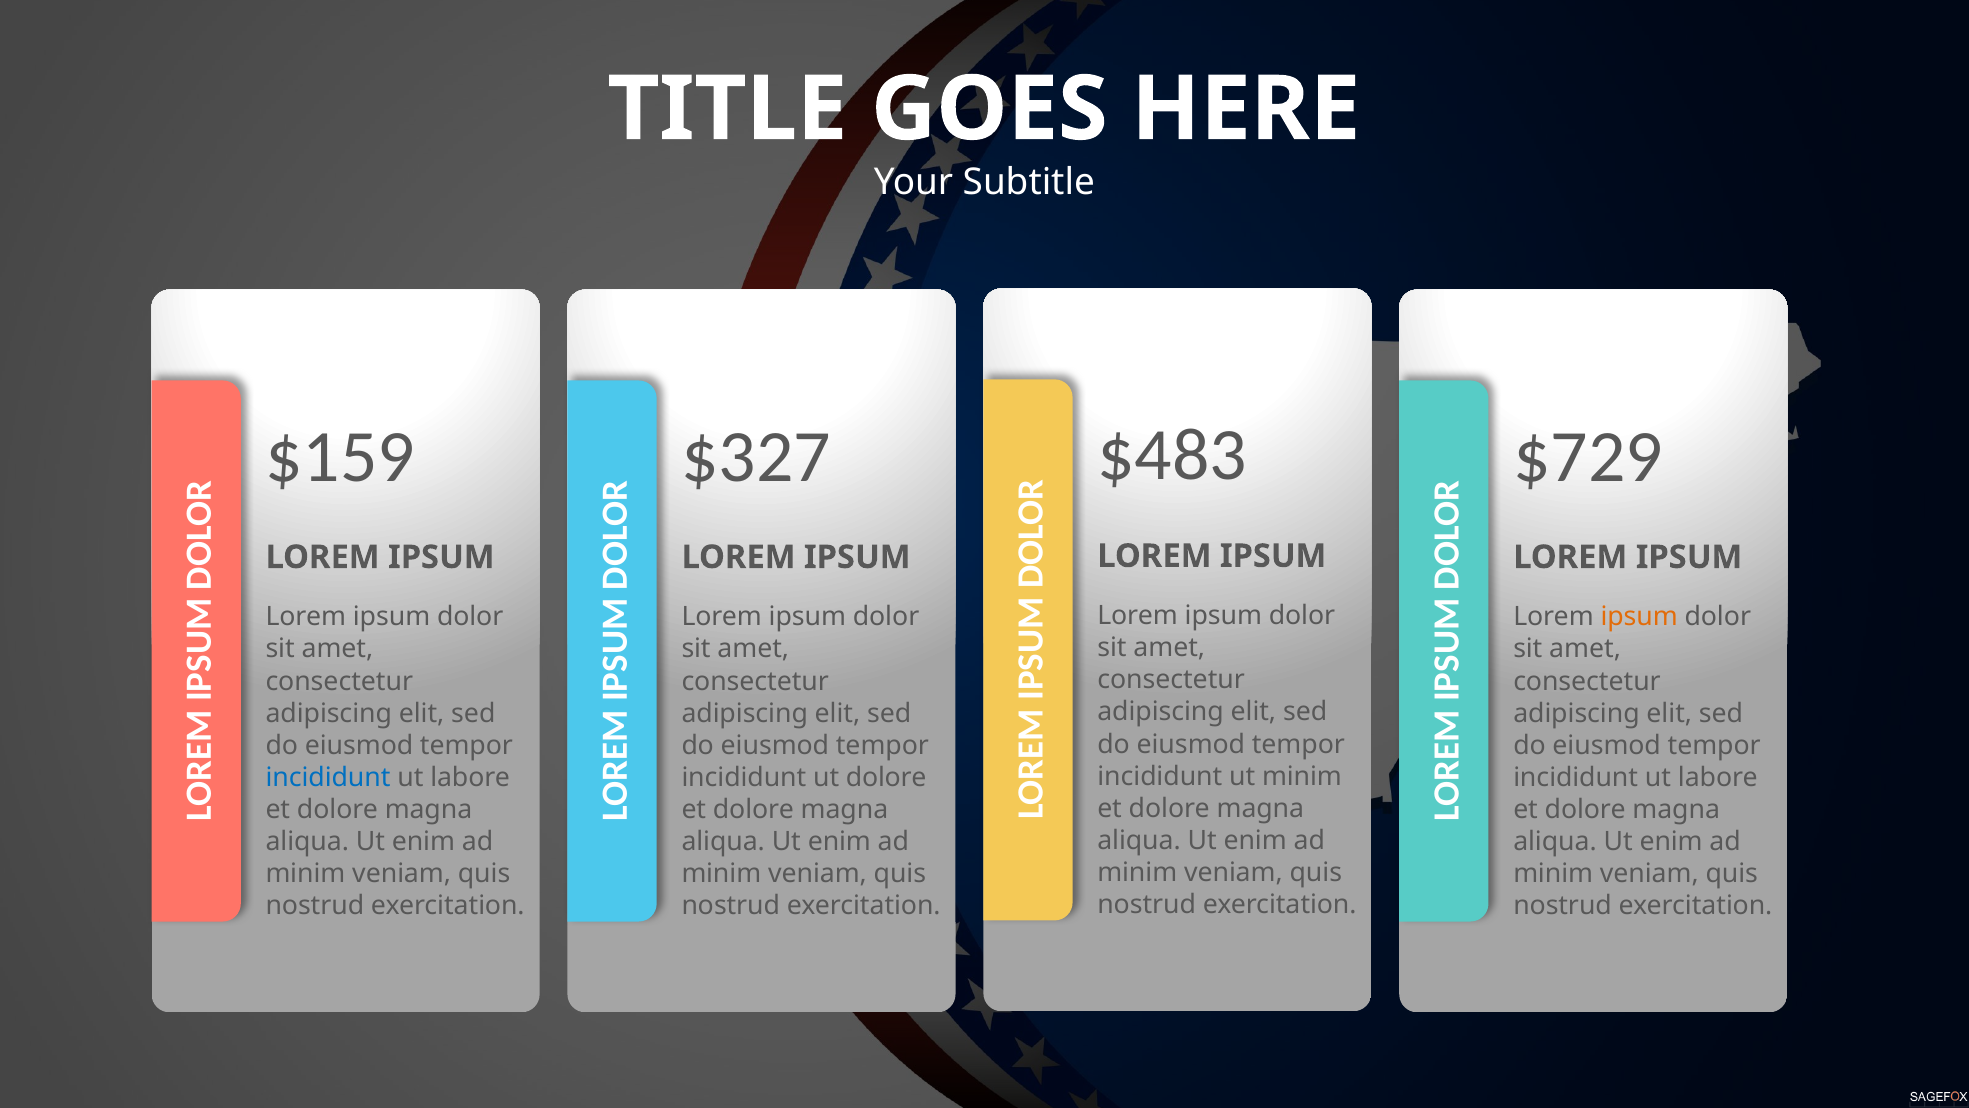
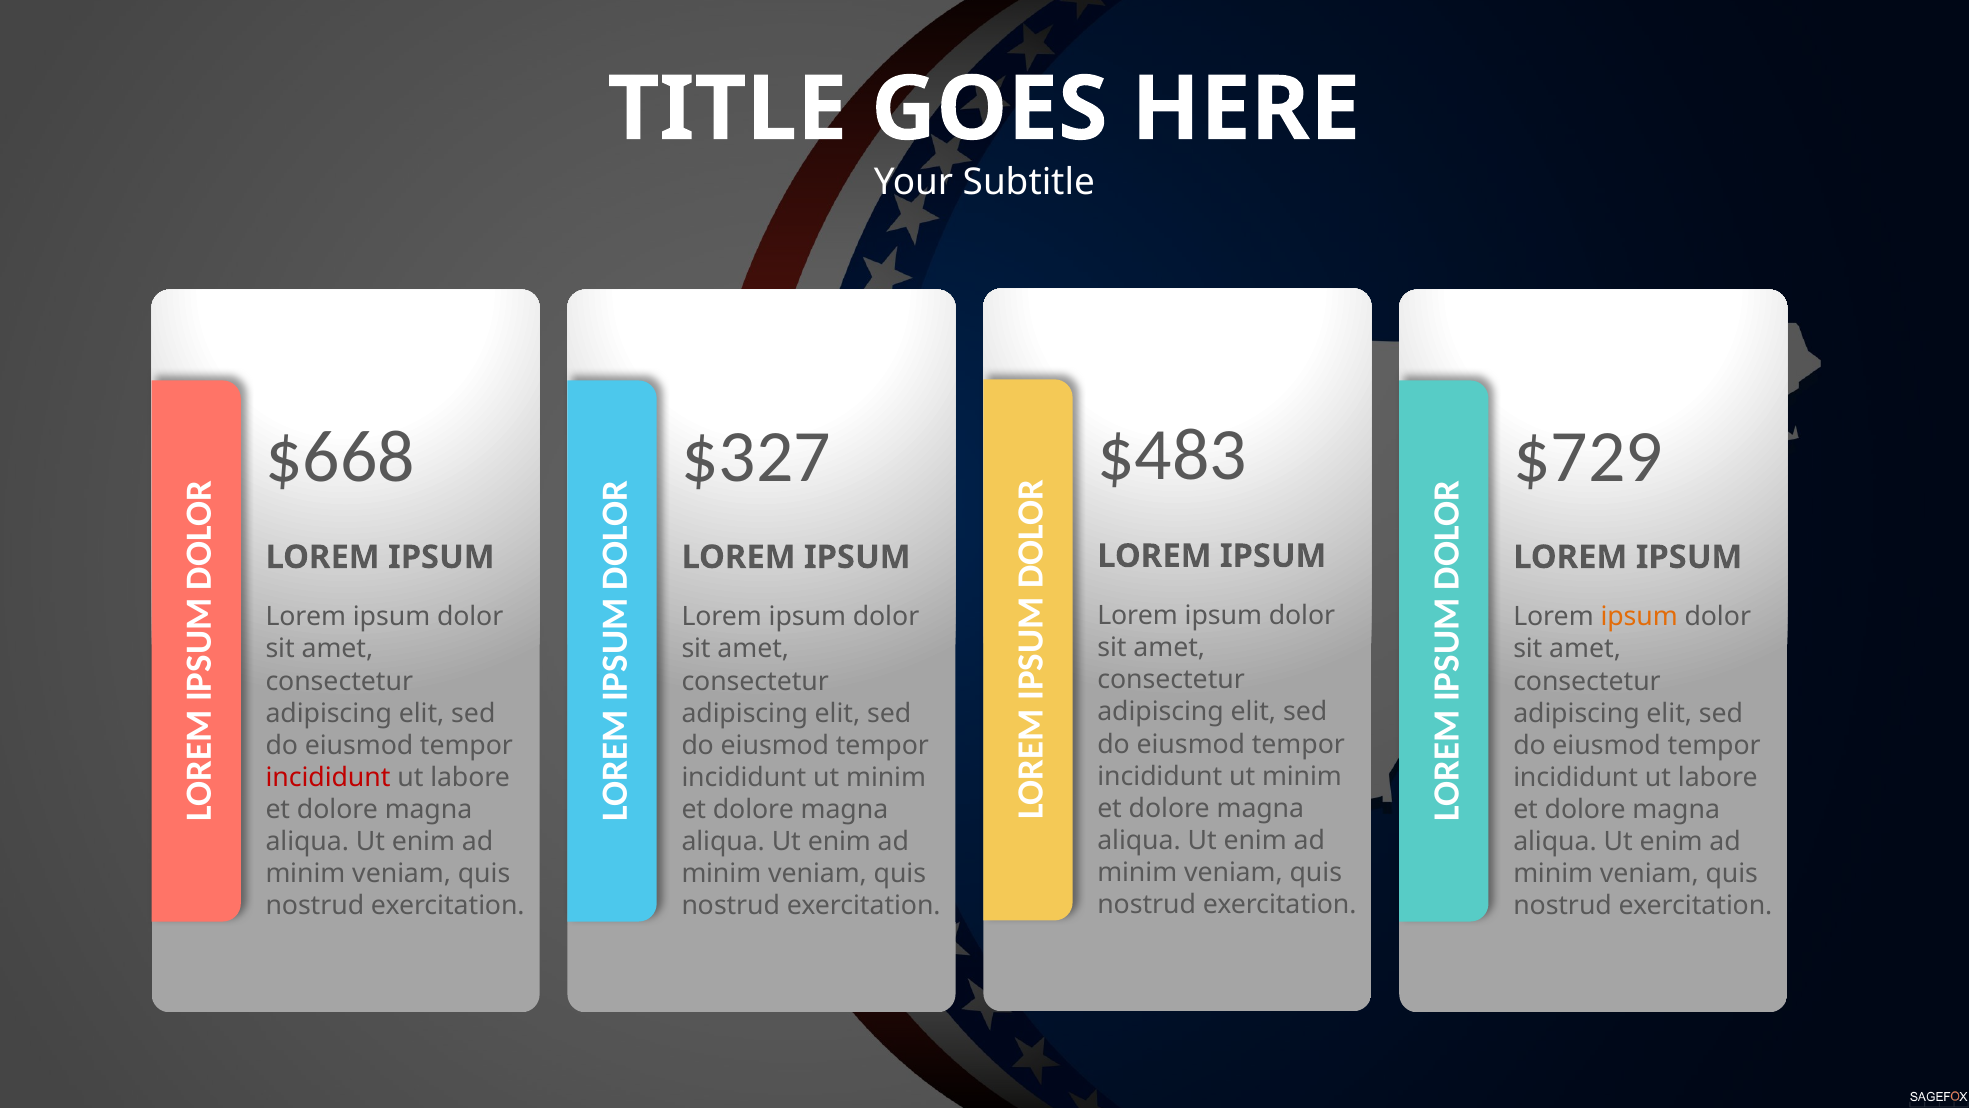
$159: $159 -> $668 (340, 457)
incididunt colour: blue -> red (328, 777)
dolore: dolore -> minim (886, 777)
